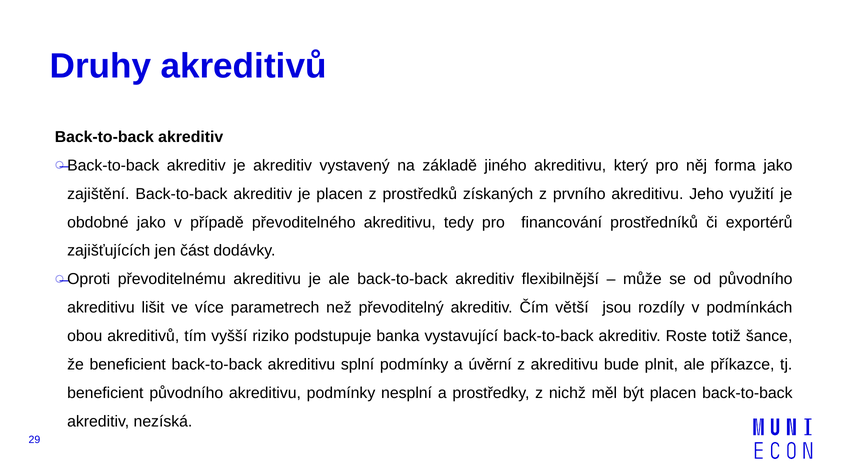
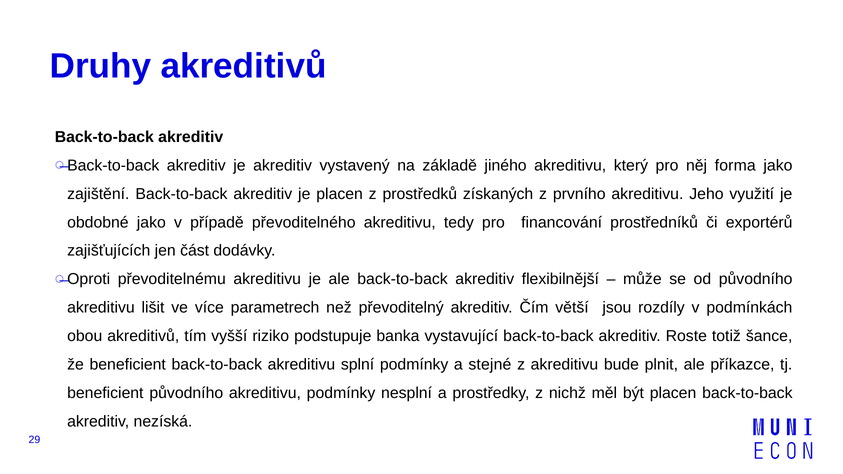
úvěrní: úvěrní -> stejné (490, 365)
